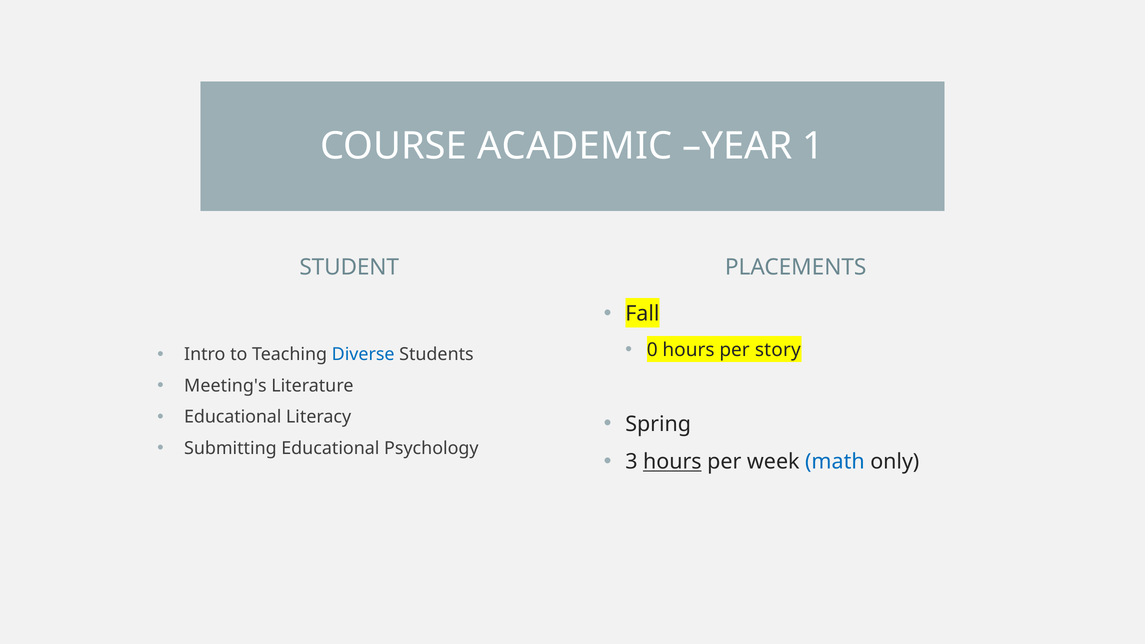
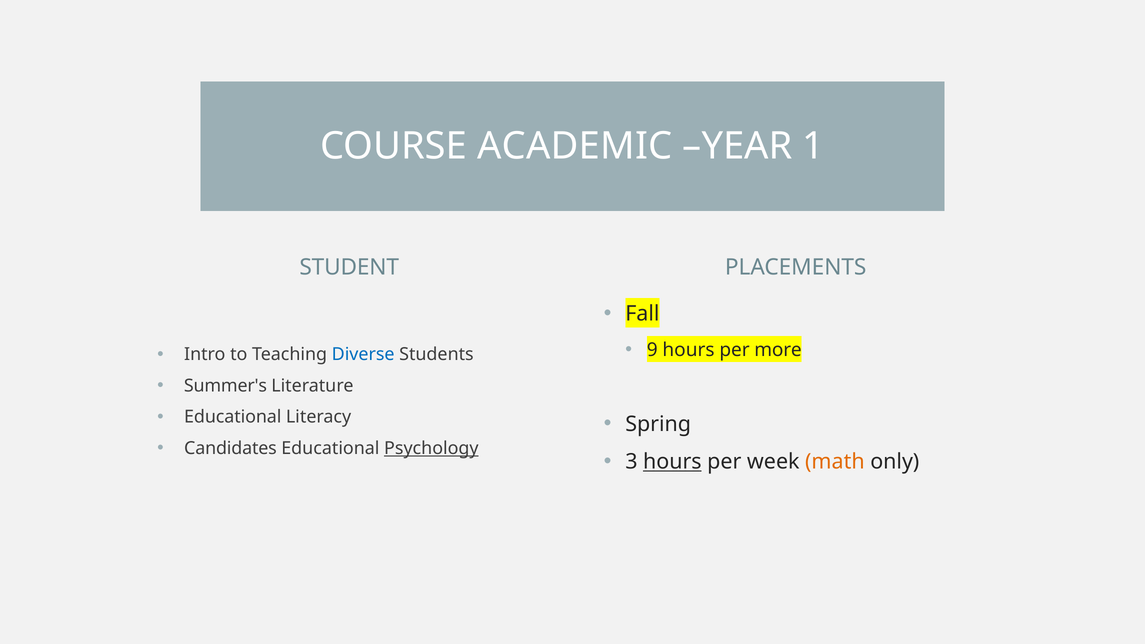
0: 0 -> 9 (652, 350)
story: story -> more (778, 350)
Meeting's: Meeting's -> Summer's (225, 386)
Submitting: Submitting -> Candidates (230, 448)
Psychology underline: none -> present (431, 448)
math colour: blue -> orange (835, 462)
